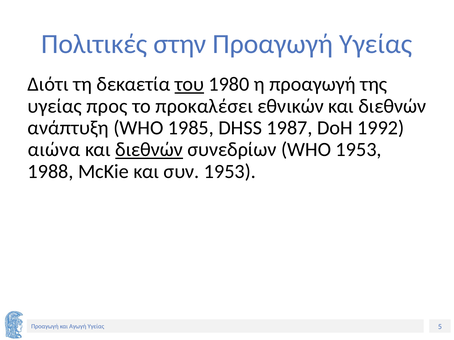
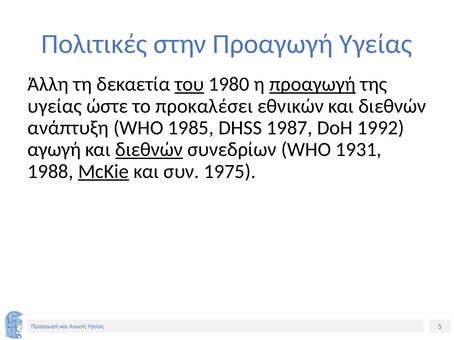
Διότι: Διότι -> Άλλη (48, 84)
προαγωγή underline: none -> present (313, 84)
προς: προς -> ώστε (107, 106)
αιώνα: αιώνα -> αγωγή (54, 150)
WHO 1953: 1953 -> 1931 (359, 150)
McKie underline: none -> present (104, 172)
συν 1953: 1953 -> 1975 (230, 172)
